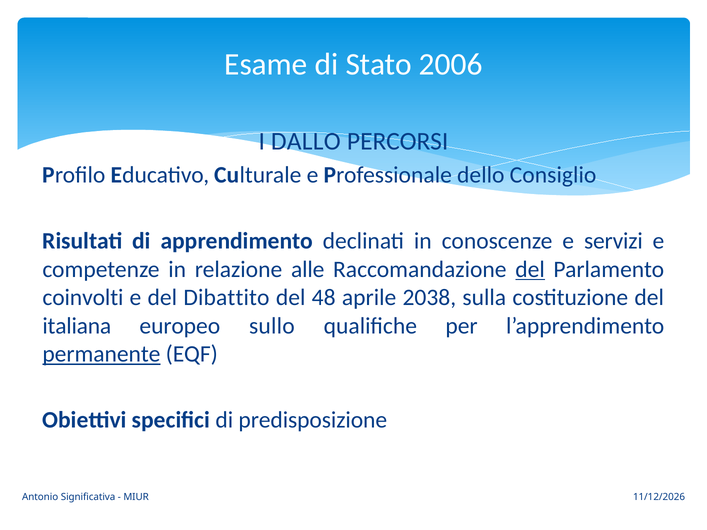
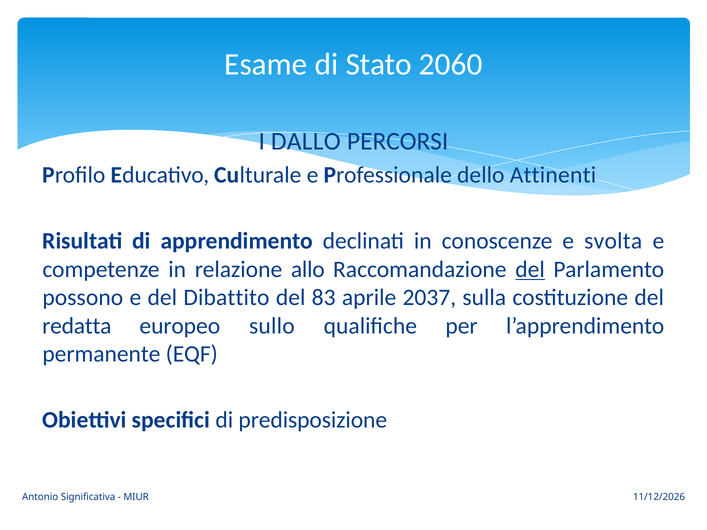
2006: 2006 -> 2060 (451, 64)
Consiglio: Consiglio -> Attinenti (553, 175)
servizi: servizi -> svolta (613, 241)
alle: alle -> allo (308, 269)
coinvolti: coinvolti -> possono (83, 298)
48: 48 -> 83 (324, 298)
2038: 2038 -> 2037 (429, 298)
italiana: italiana -> redatta (77, 326)
permanente underline: present -> none (101, 354)
